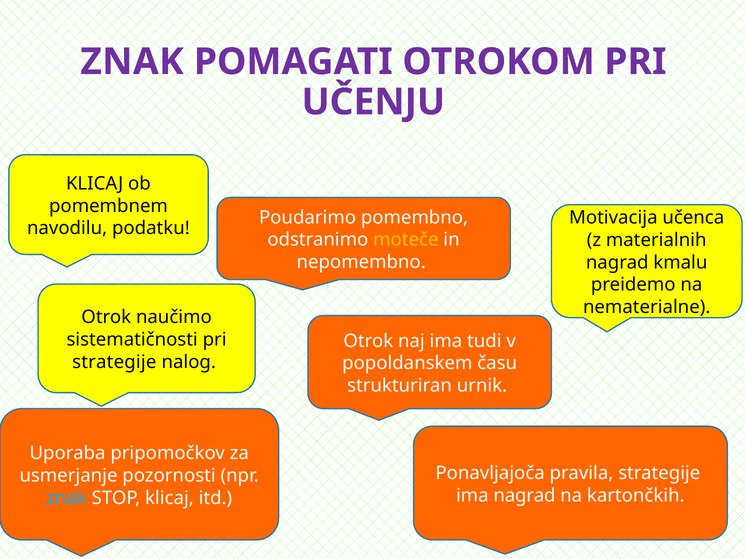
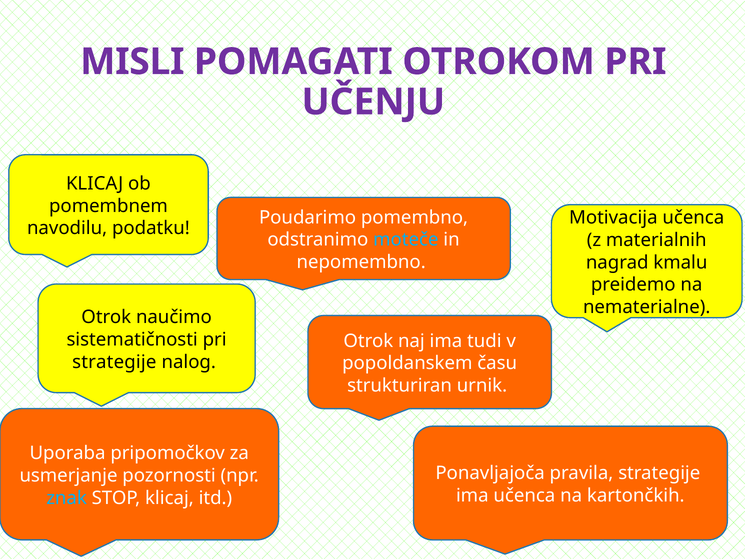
ZNAK: ZNAK -> MISLI (132, 62)
moteče colour: yellow -> light blue (406, 240)
ima nagrad: nagrad -> učenca (524, 495)
